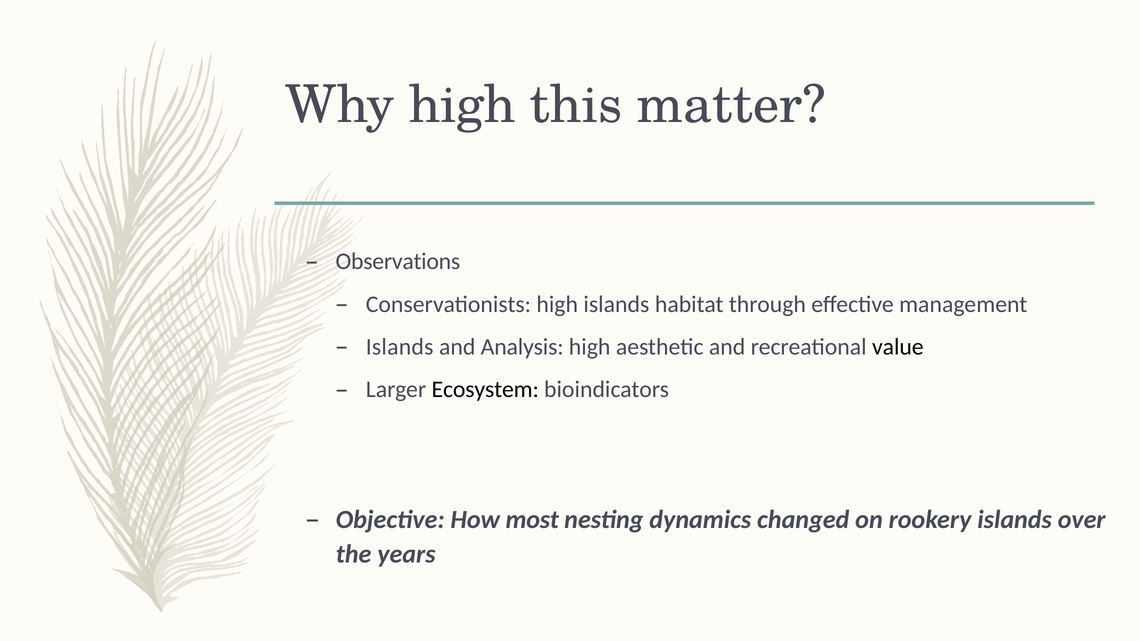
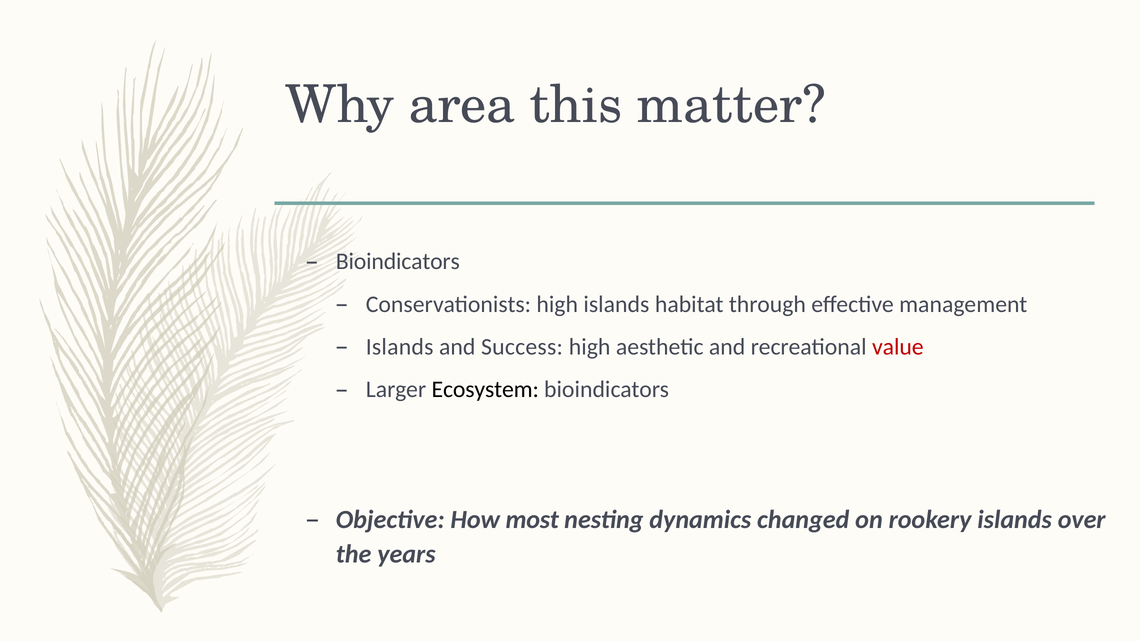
Why high: high -> area (462, 105)
Observations: Observations -> Bioindicators (398, 262)
Analysis: Analysis -> Success (522, 347)
value colour: black -> red (898, 347)
